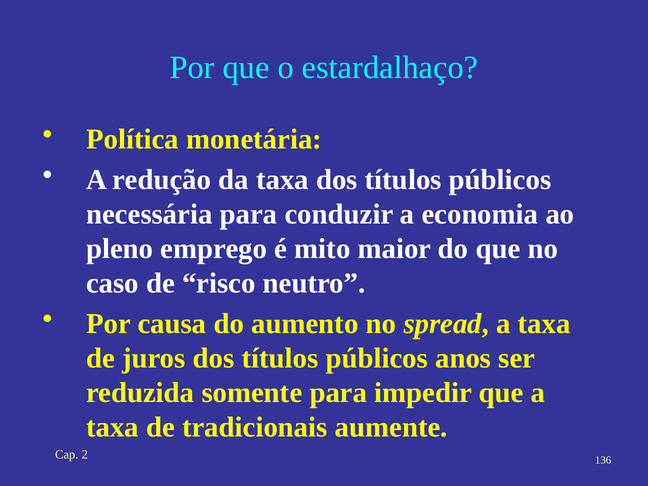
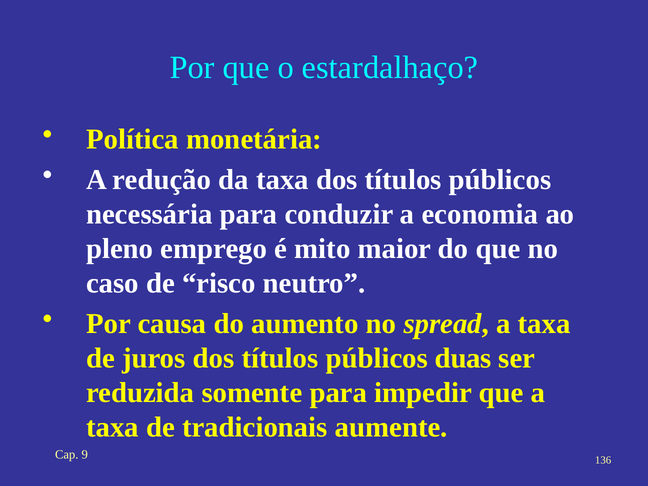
anos: anos -> duas (463, 358)
2: 2 -> 9 (85, 454)
